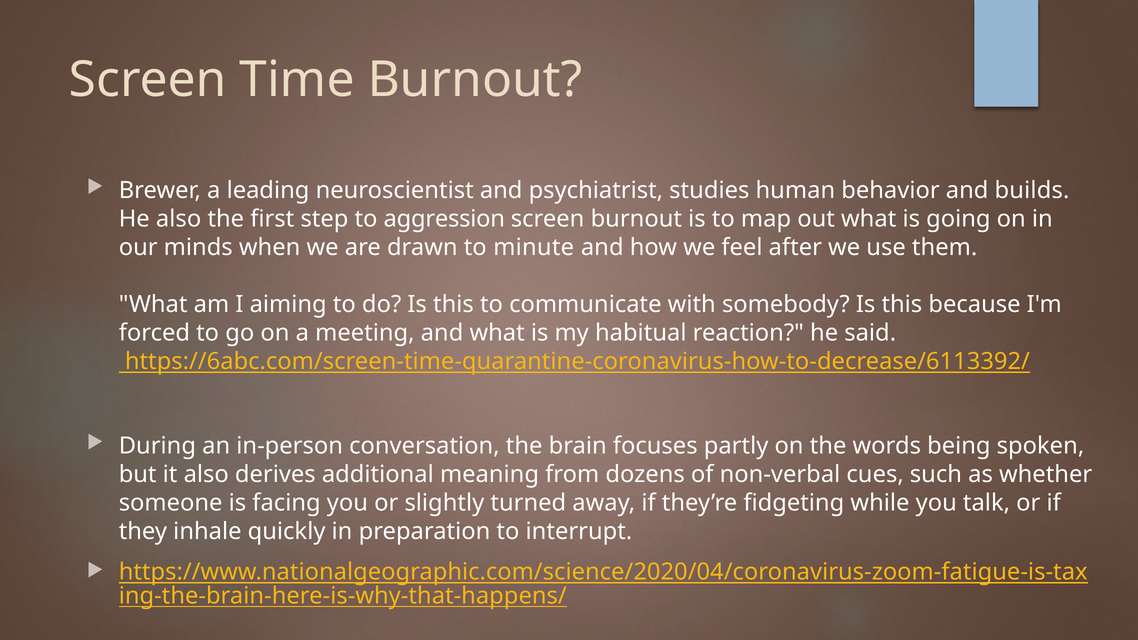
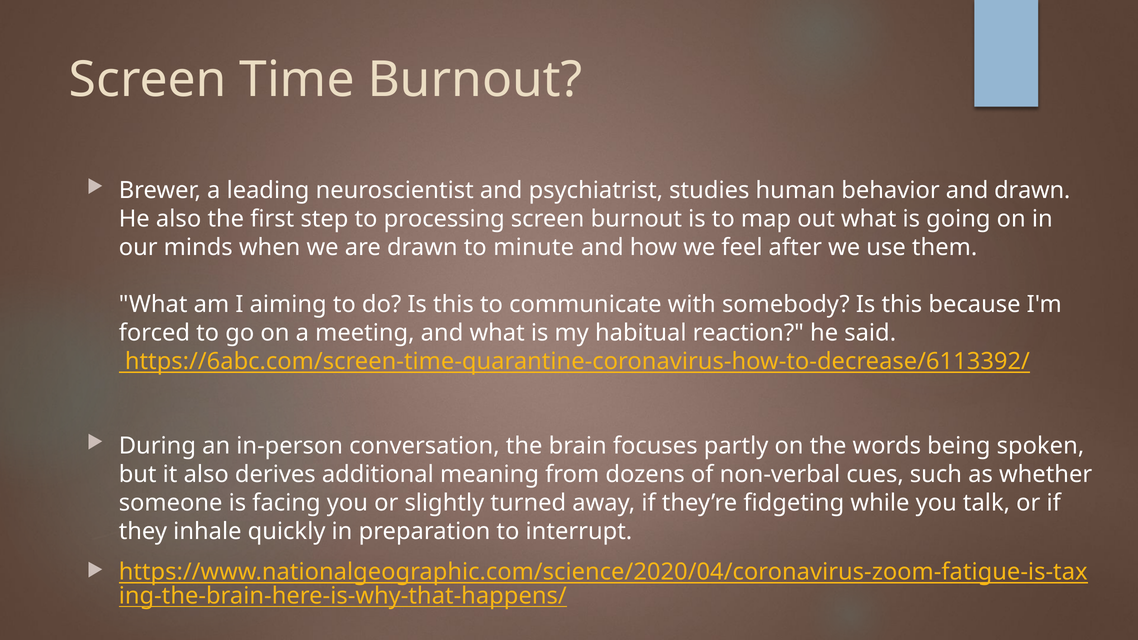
and builds: builds -> drawn (1032, 191)
aggression: aggression -> processing (444, 219)
